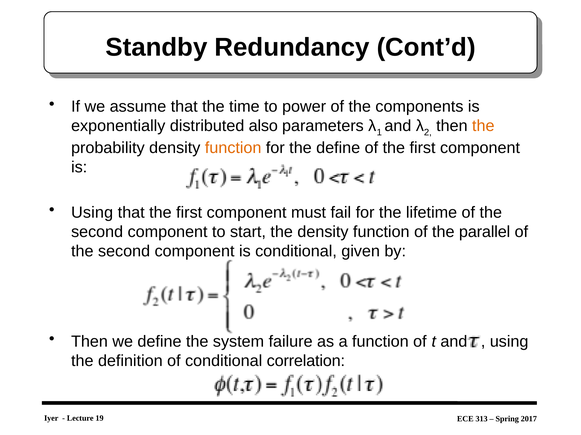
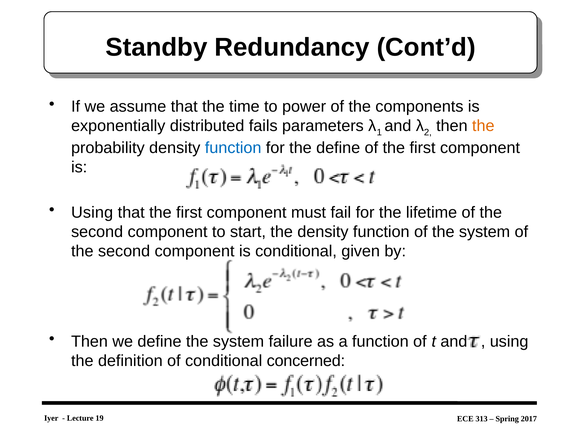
also: also -> fails (263, 126)
function colour: orange -> blue (233, 148)
of the parallel: parallel -> system (485, 232)
correlation: correlation -> concerned (306, 361)
